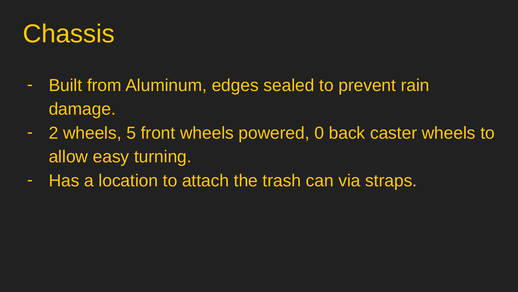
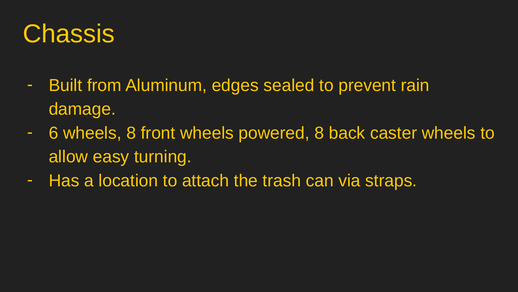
2: 2 -> 6 (54, 133)
wheels 5: 5 -> 8 (131, 133)
powered 0: 0 -> 8 (319, 133)
